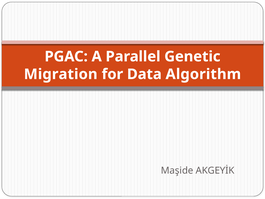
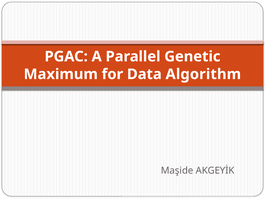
Migration: Migration -> Maximum (61, 74)
